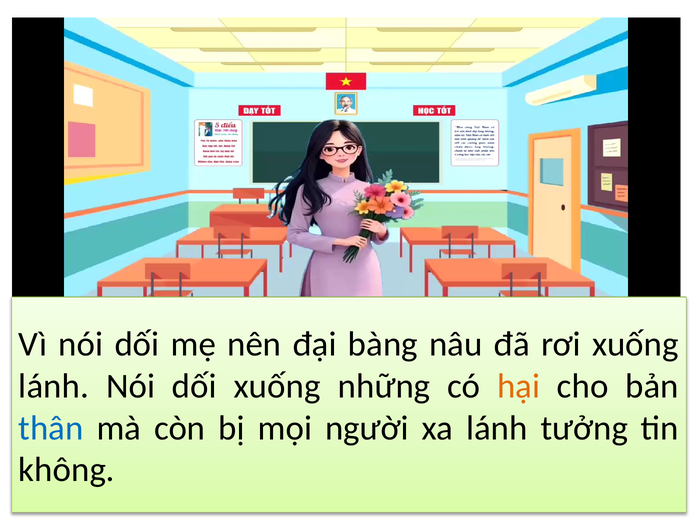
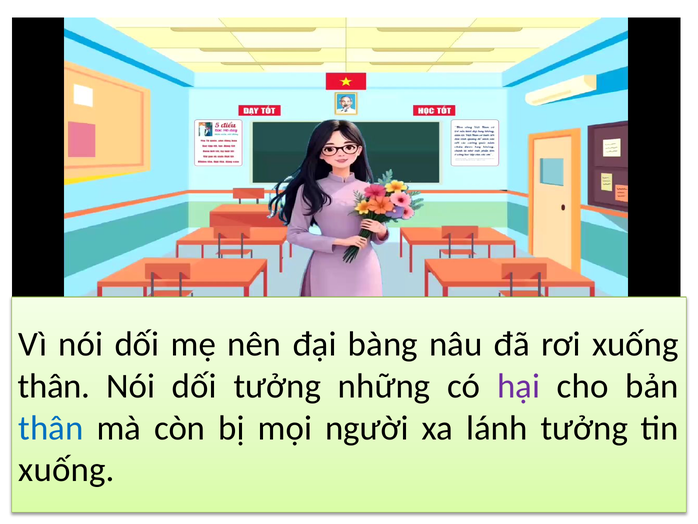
lánh: lánh -> thân (54, 386)
dối xuống: xuống -> tưởng (277, 386)
hại colour: orange -> purple (519, 386)
không: không -> xuống (67, 469)
